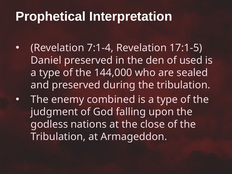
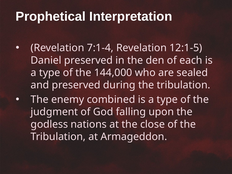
17:1-5: 17:1-5 -> 12:1-5 (186, 48)
used: used -> each (191, 60)
